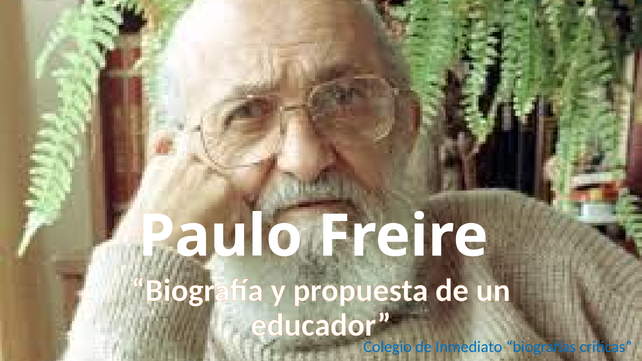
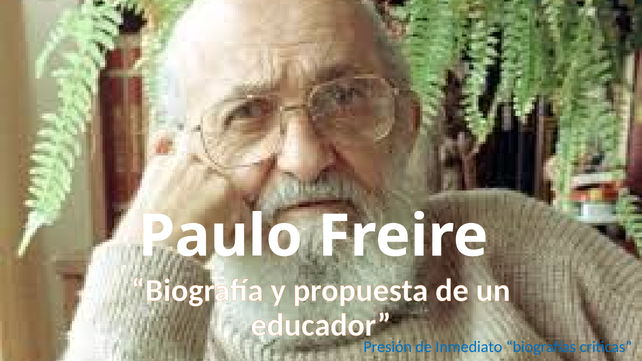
Colegio: Colegio -> Presión (388, 347)
